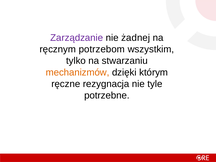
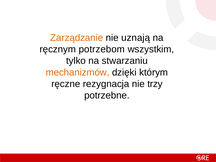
Zarządzanie colour: purple -> orange (77, 38)
żadnej: żadnej -> uznają (136, 38)
tyle: tyle -> trzy (155, 84)
